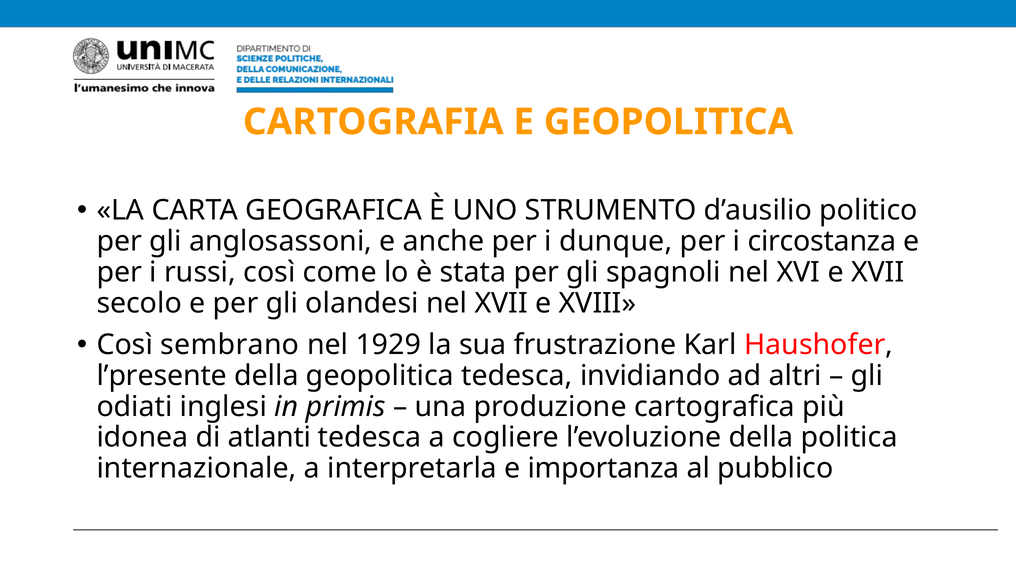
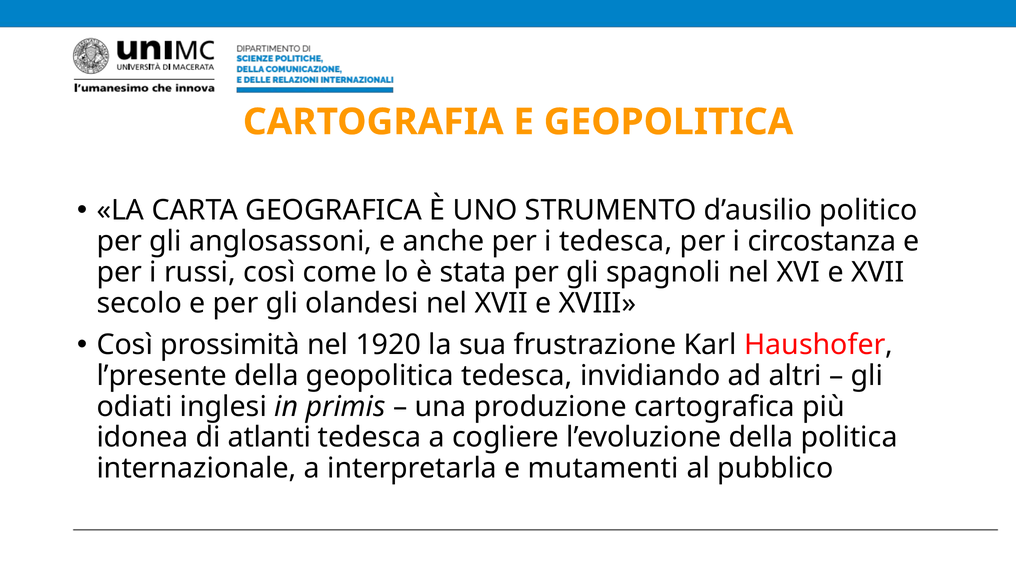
i dunque: dunque -> tedesca (616, 241)
sembrano: sembrano -> prossimità (230, 344)
1929: 1929 -> 1920 (388, 344)
importanza: importanza -> mutamenti (603, 468)
